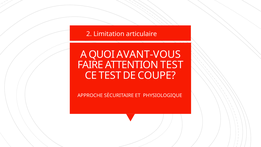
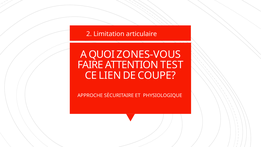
AVANT-VOUS: AVANT-VOUS -> ZONES-VOUS (149, 54)
CE TEST: TEST -> LIEN (110, 75)
